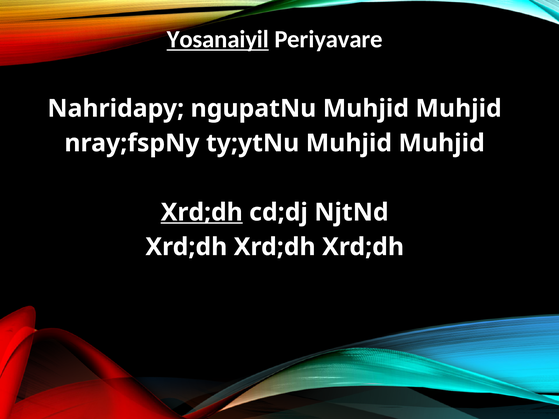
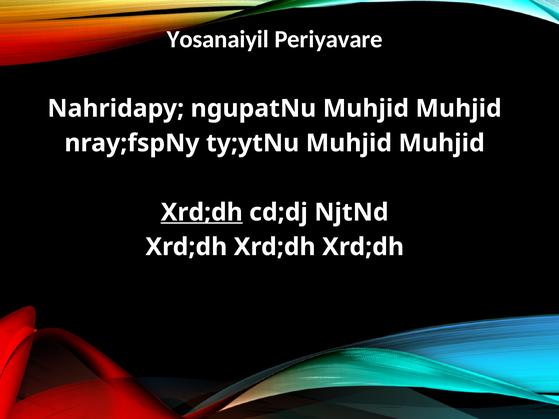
Yosanaiyil underline: present -> none (218, 39)
